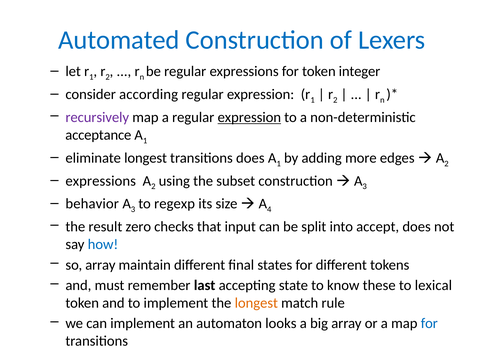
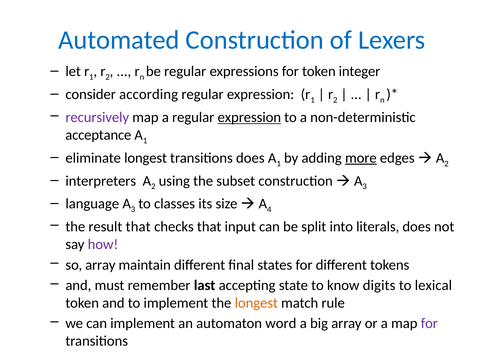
more underline: none -> present (361, 158)
expressions: expressions -> interpreters (101, 180)
behavior: behavior -> language (92, 203)
regexp: regexp -> classes (175, 203)
result zero: zero -> that (138, 226)
accept: accept -> literals (378, 226)
how colour: blue -> purple (103, 244)
these: these -> digits (379, 285)
looks: looks -> word (281, 323)
for colour: blue -> purple (429, 323)
